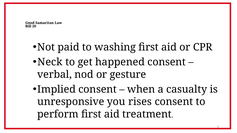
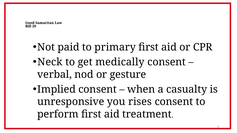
washing: washing -> primary (115, 47)
happened: happened -> medically (120, 62)
